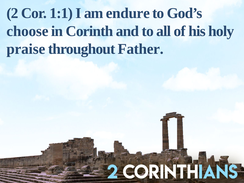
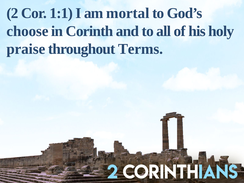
endure: endure -> mortal (128, 13)
Father: Father -> Terms (141, 49)
